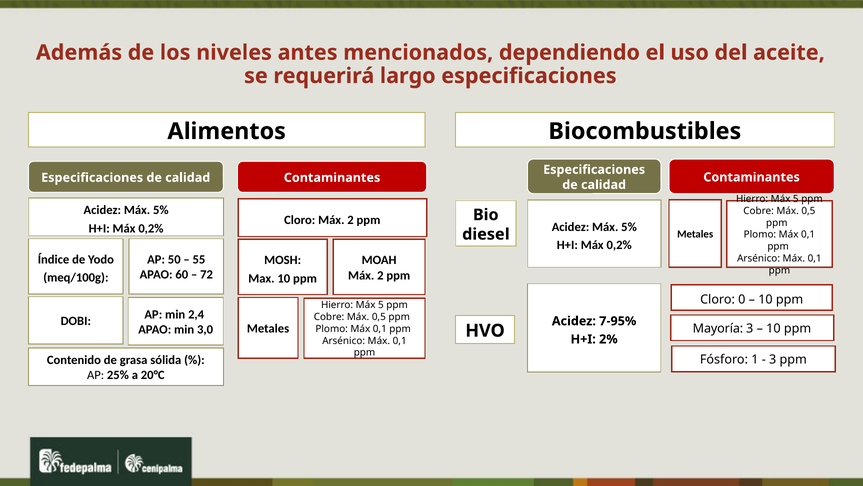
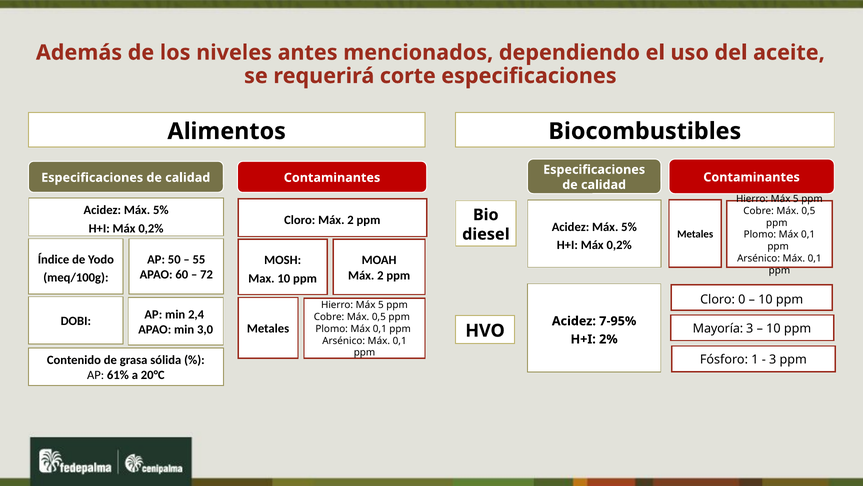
largo: largo -> corte (408, 76)
25%: 25% -> 61% (118, 375)
